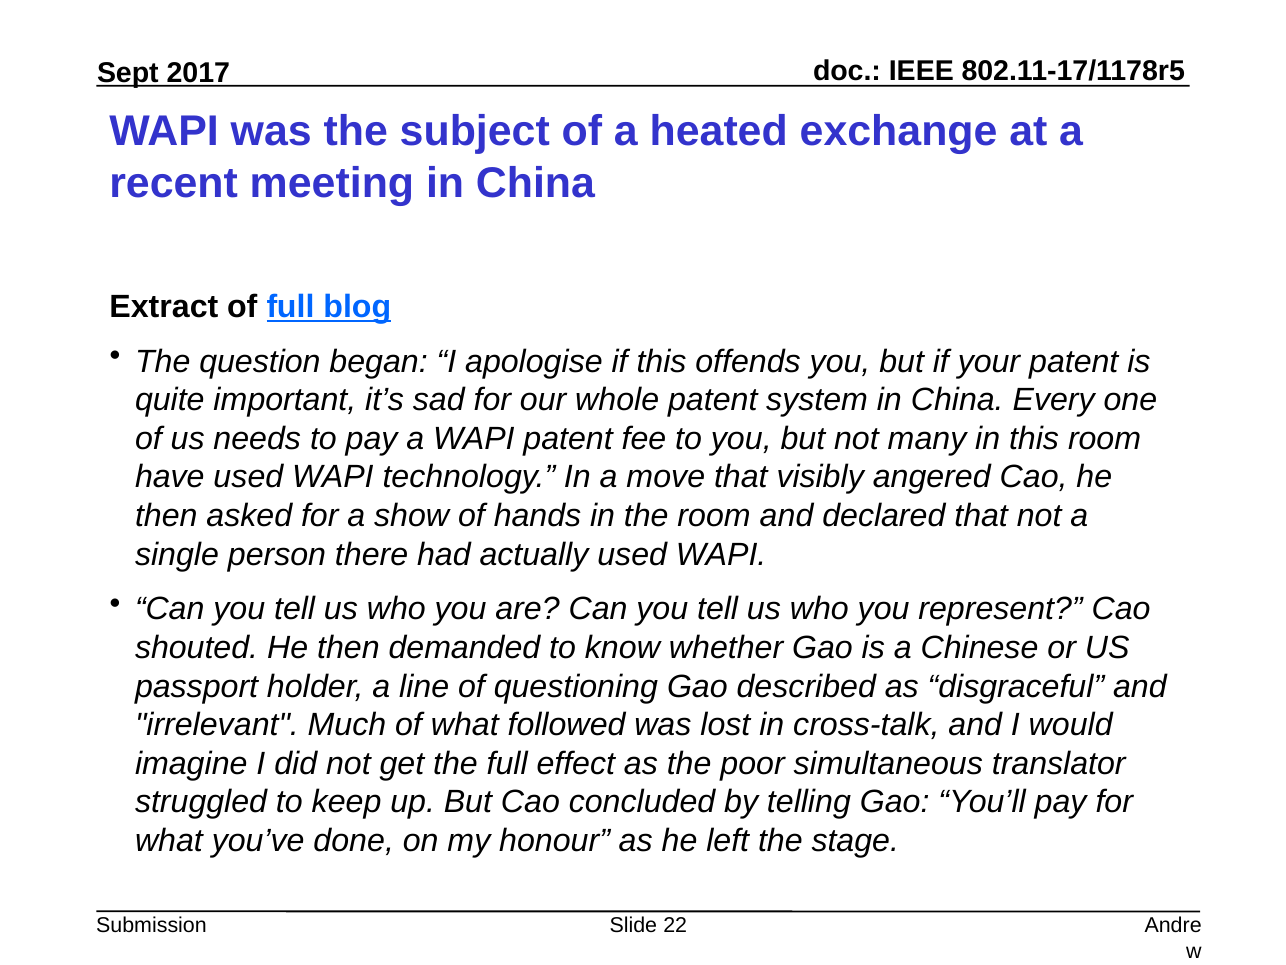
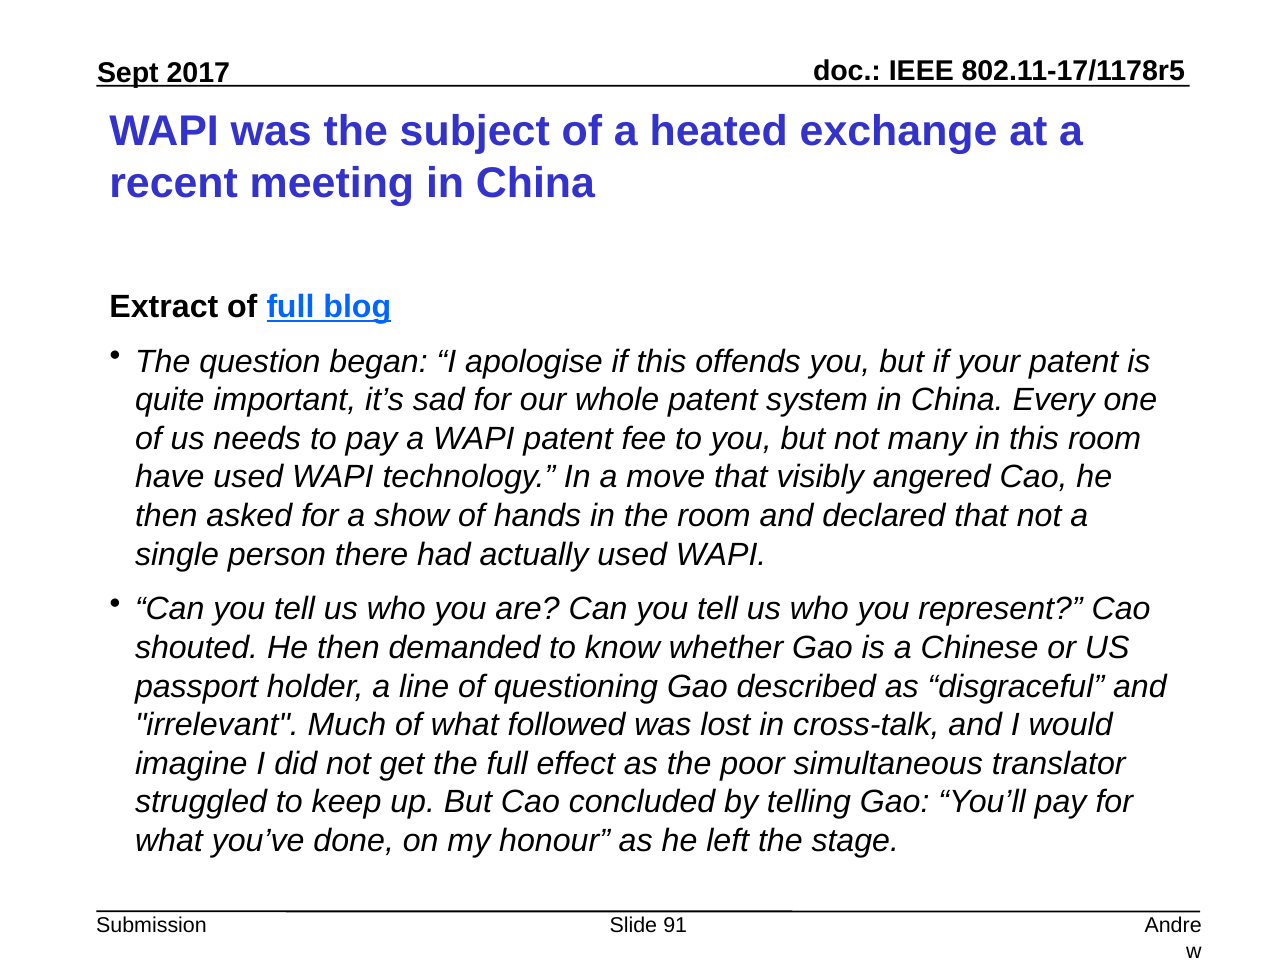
22: 22 -> 91 (675, 925)
